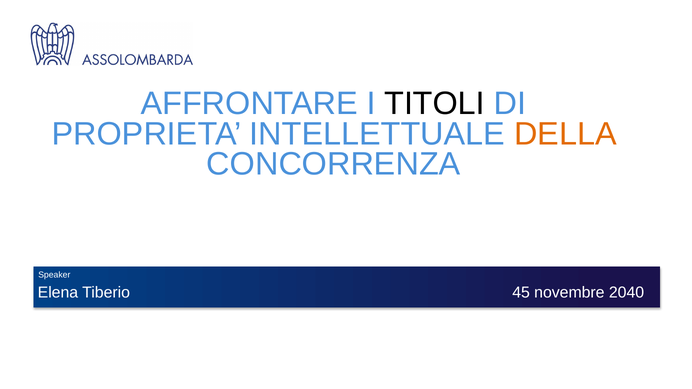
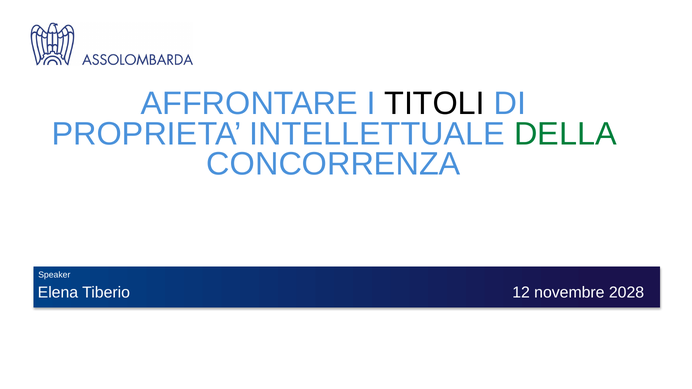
DELLA colour: orange -> green (565, 134)
45: 45 -> 12 (521, 293)
2040: 2040 -> 2028 (627, 293)
